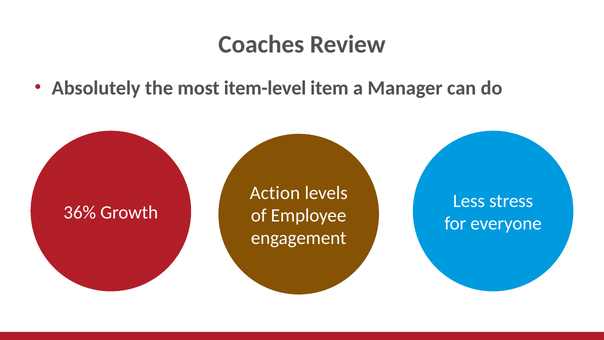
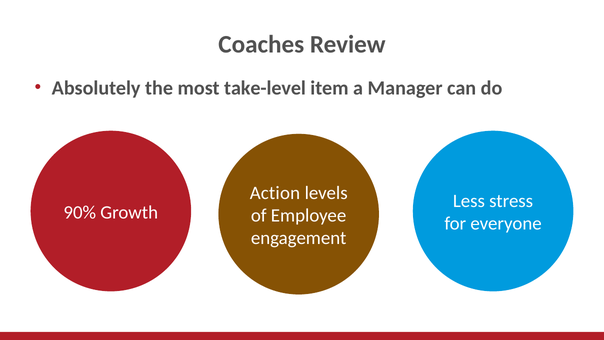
item-level: item-level -> take-level (265, 88)
36%: 36% -> 90% (80, 212)
